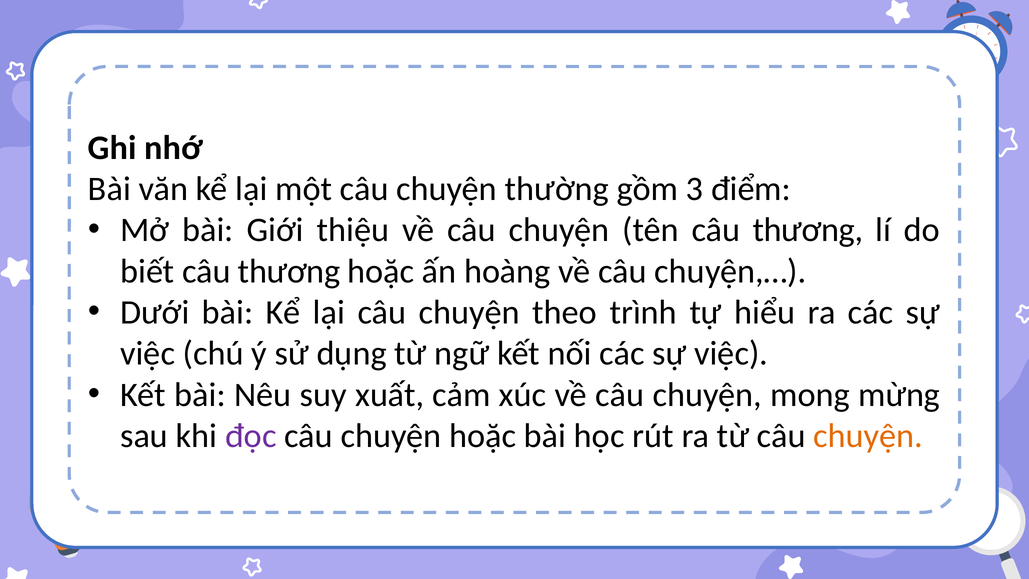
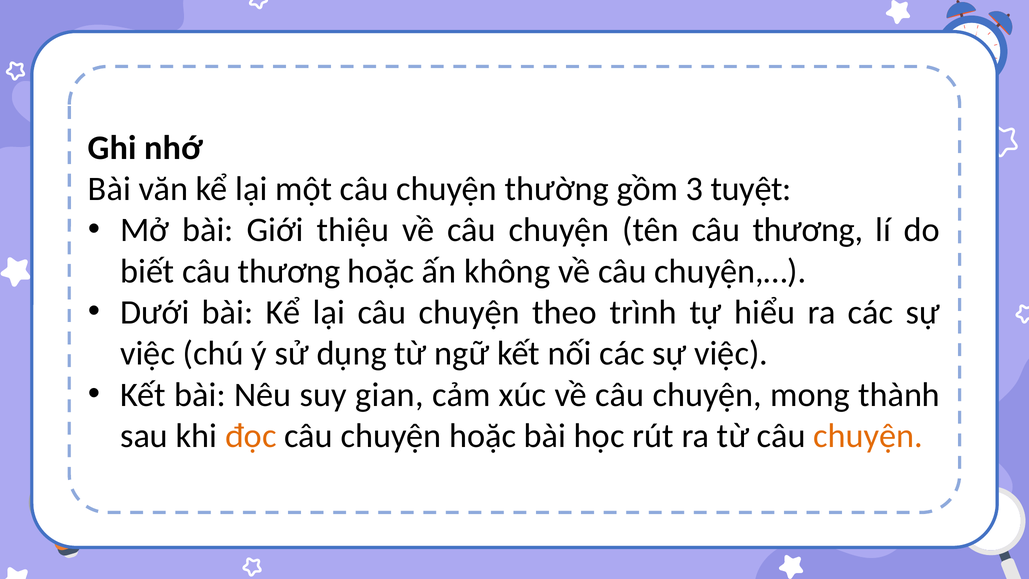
điểm: điểm -> tuyệt (751, 189)
hoàng: hoàng -> không (507, 271)
xuất: xuất -> gian (390, 395)
mừng: mừng -> thành (899, 395)
đọc colour: purple -> orange (251, 436)
